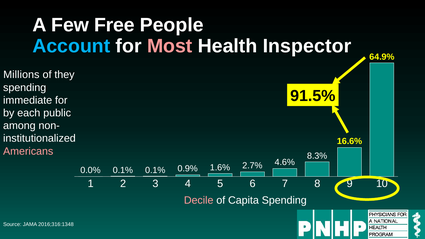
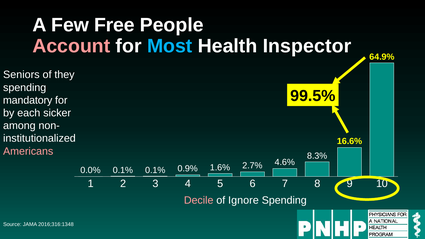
Account colour: light blue -> pink (71, 46)
Most colour: pink -> light blue (170, 46)
Millions: Millions -> Seniors (21, 75)
91.5%: 91.5% -> 99.5% (313, 96)
immediate: immediate -> mandatory (28, 100)
public: public -> sicker (57, 113)
Capita: Capita -> Ignore (243, 200)
